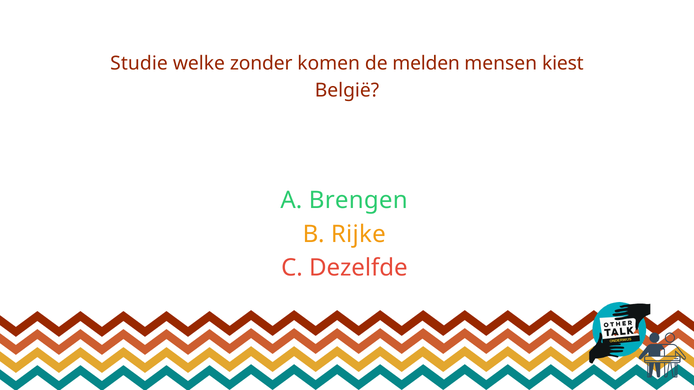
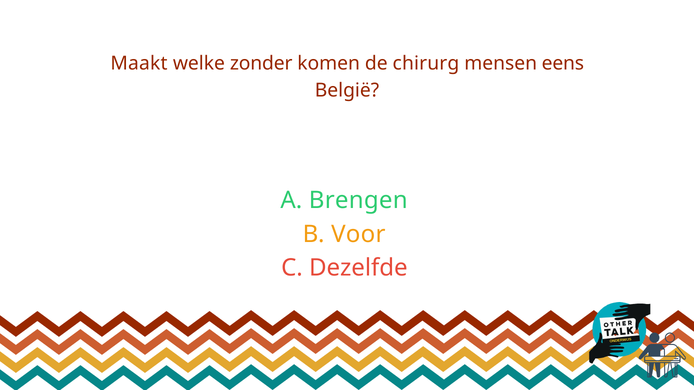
Studie: Studie -> Maakt (139, 63)
melden: melden -> chirurg (426, 63)
kiest: kiest -> eens (563, 63)
Rijke: Rijke -> Voor (358, 234)
